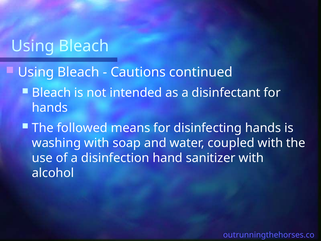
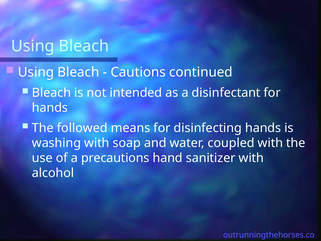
disinfection: disinfection -> precautions (115, 158)
